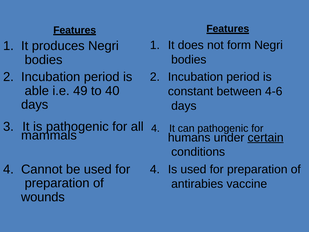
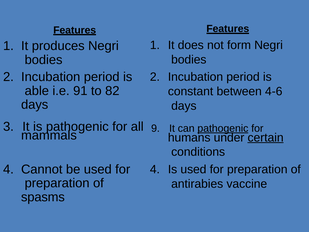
49: 49 -> 91 (80, 91)
40: 40 -> 82 (112, 91)
all 4: 4 -> 9 (155, 128)
pathogenic underline: none -> present (223, 128)
wounds: wounds -> spasms (43, 197)
